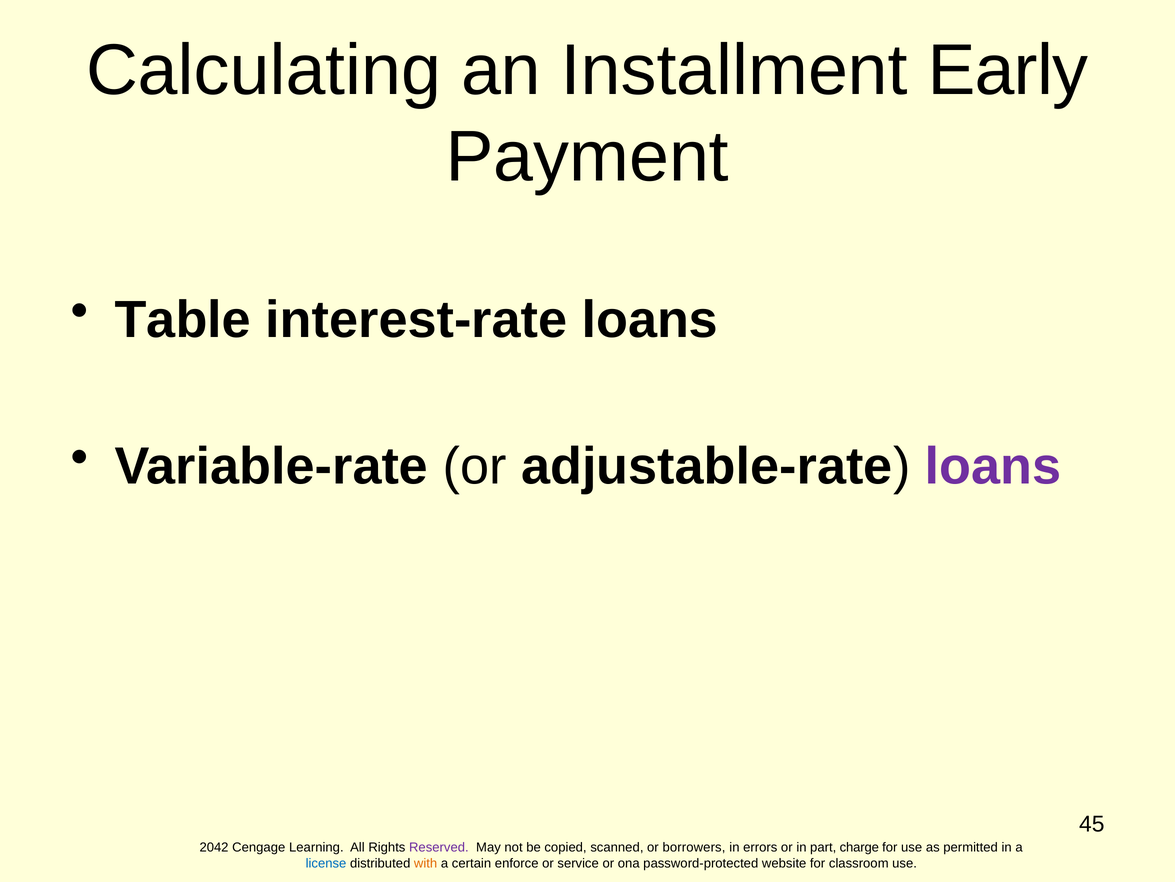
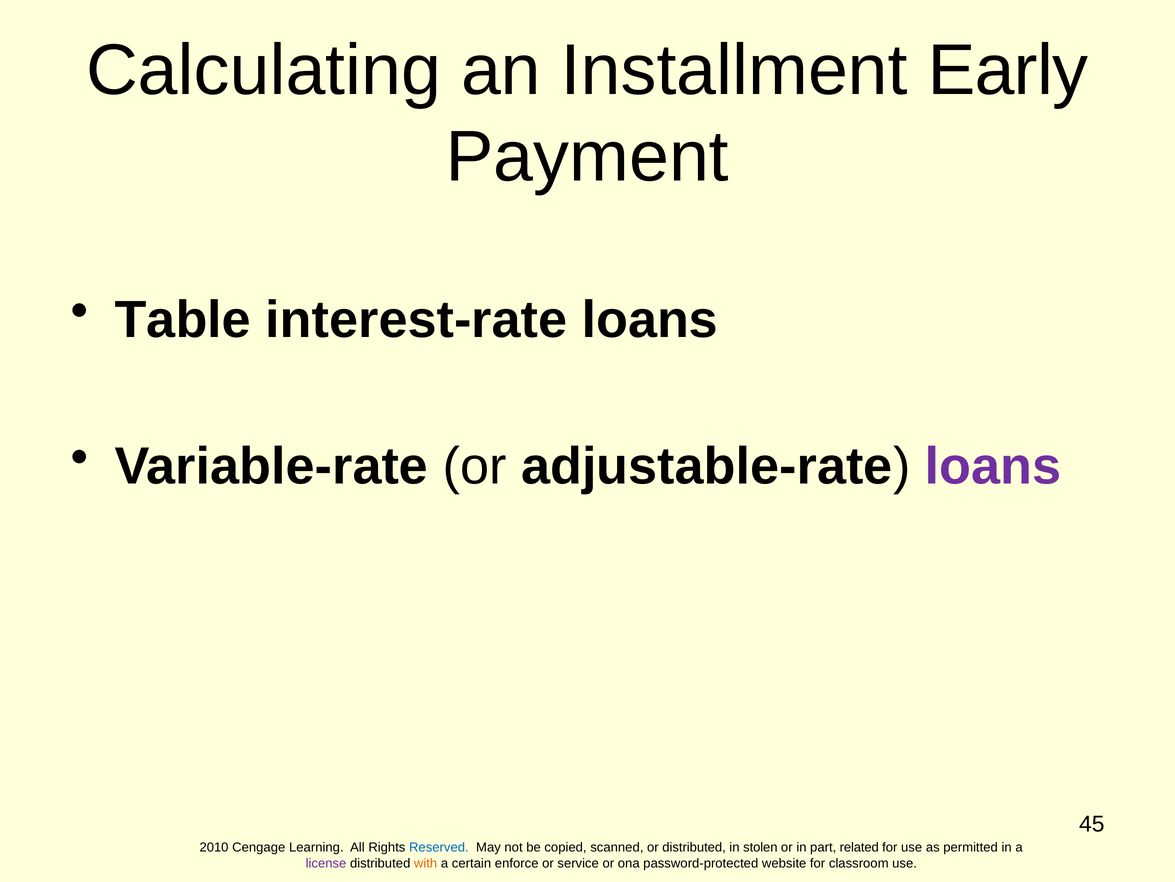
2042: 2042 -> 2010 (214, 847)
Reserved colour: purple -> blue (439, 847)
or borrowers: borrowers -> distributed (694, 847)
errors: errors -> stolen (760, 847)
charge: charge -> related (859, 847)
license colour: blue -> purple (326, 863)
